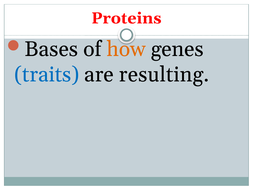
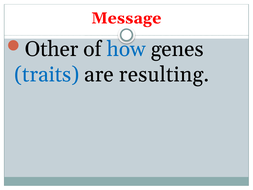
Proteins: Proteins -> Message (126, 18)
Bases: Bases -> Other (51, 49)
how colour: orange -> blue (126, 49)
